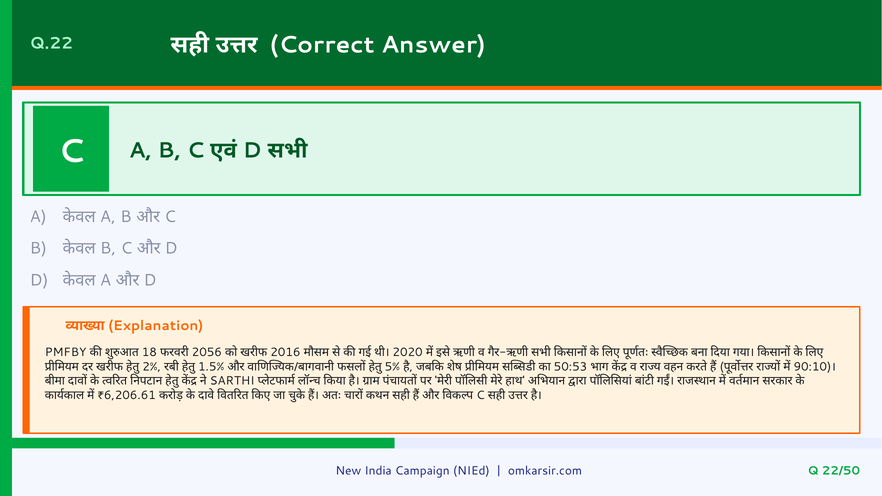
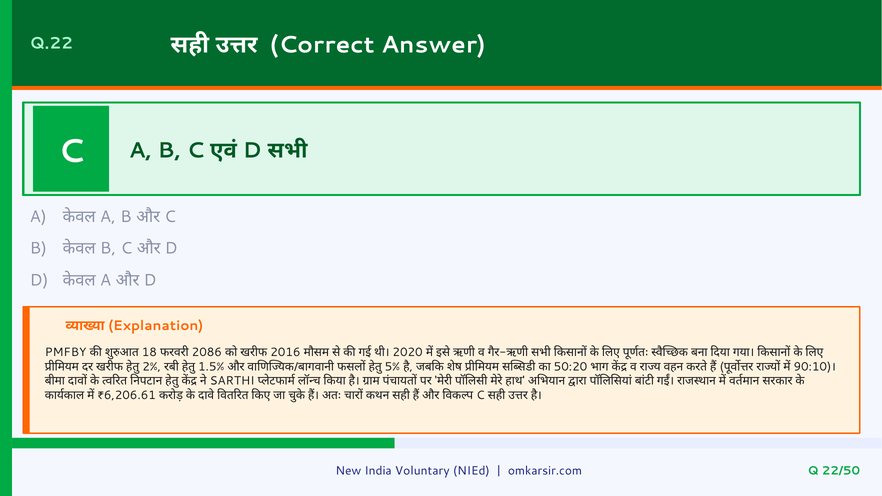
2056: 2056 -> 2086 (207, 353)
50:53: 50:53 -> 50:20 (570, 367)
Campaign: Campaign -> Voluntary (422, 471)
